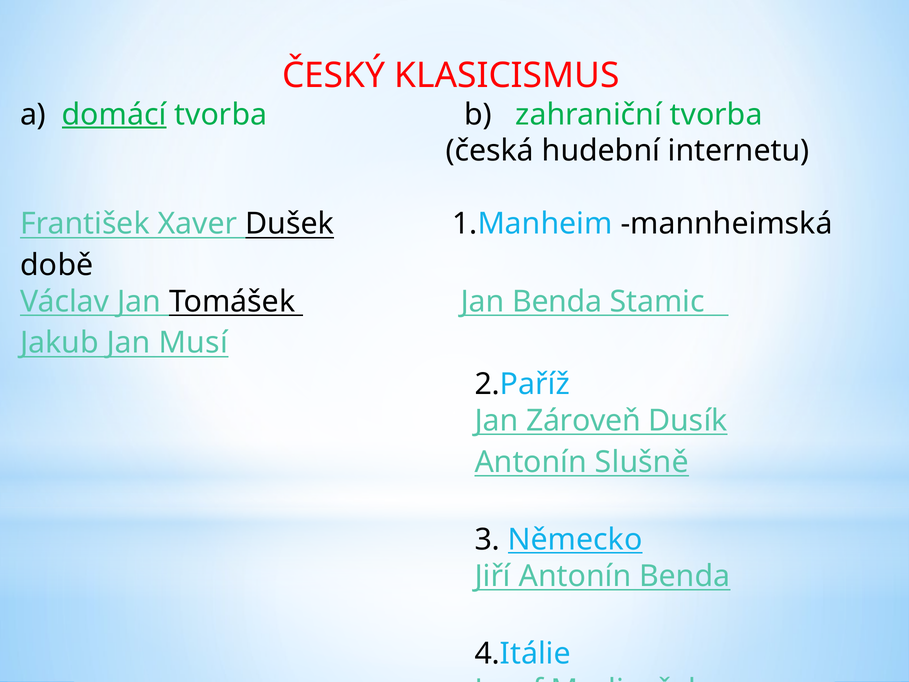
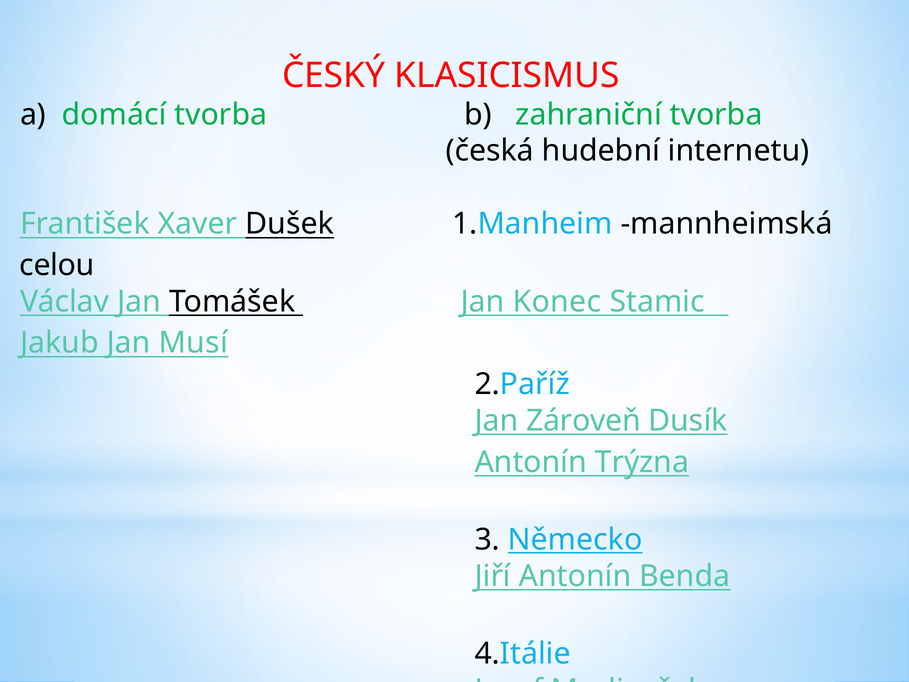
domácí underline: present -> none (114, 115)
době: době -> celou (57, 265)
Jan Benda: Benda -> Konec (557, 301)
Slušně: Slušně -> Trýzna (642, 462)
